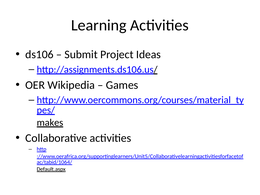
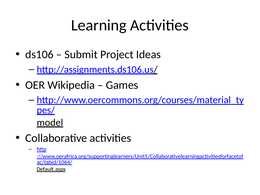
makes: makes -> model (50, 123)
